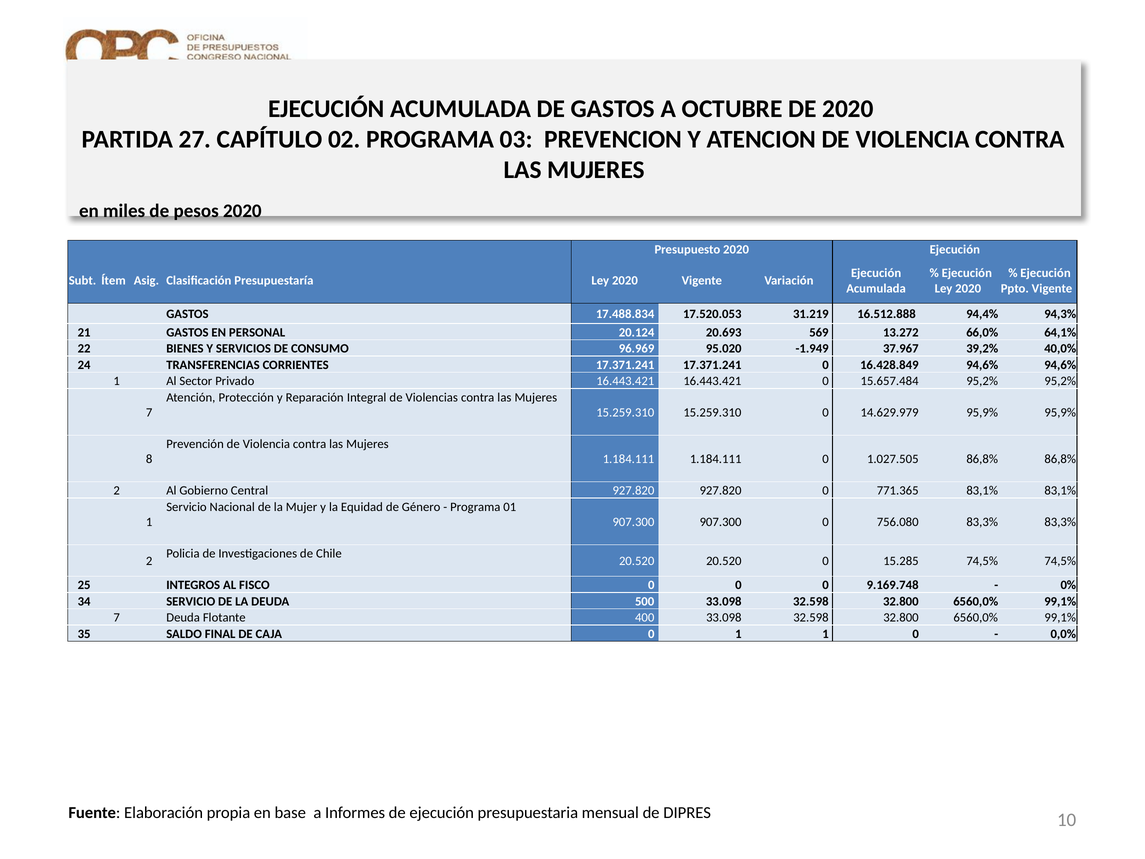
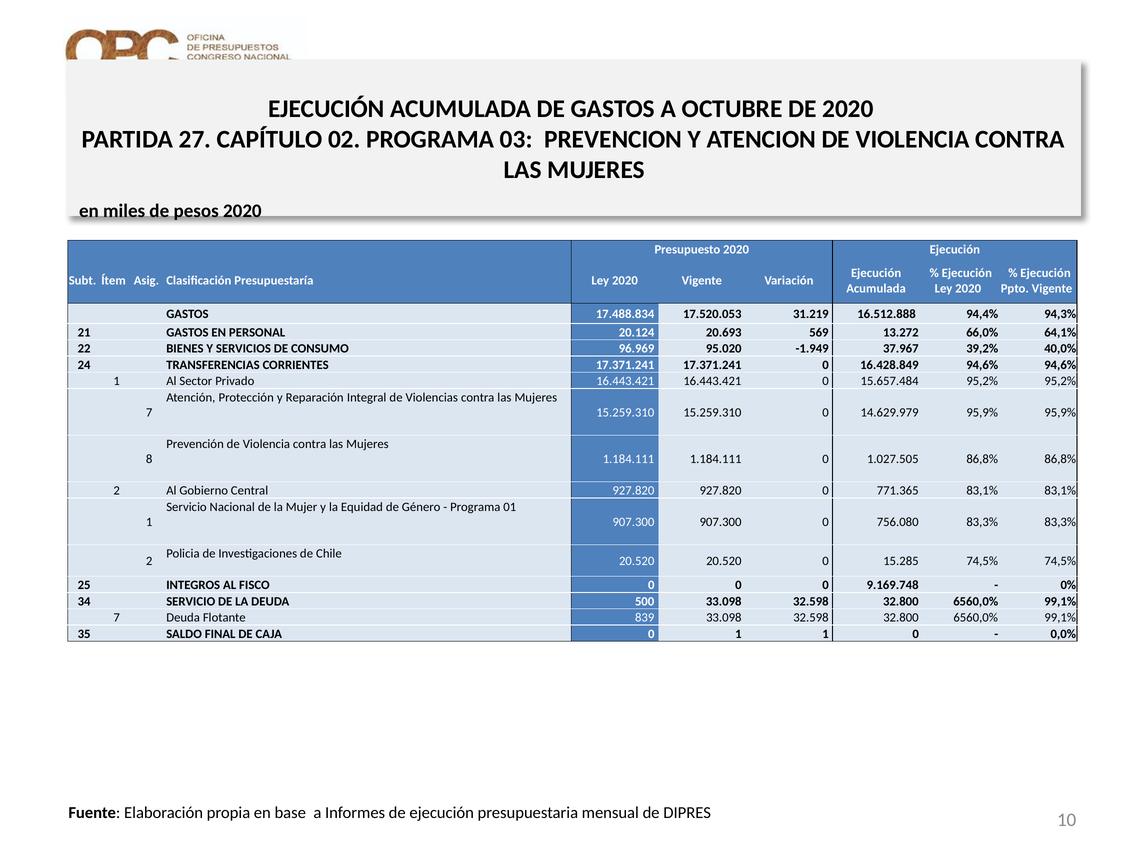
400: 400 -> 839 (645, 617)
